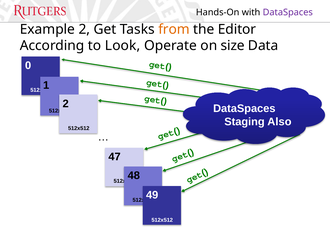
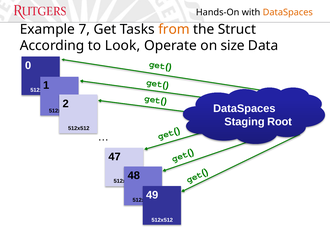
DataSpaces colour: purple -> orange (288, 12)
Example 2: 2 -> 7 (84, 29)
Editor: Editor -> Struct (237, 29)
Also: Also -> Root (280, 122)
